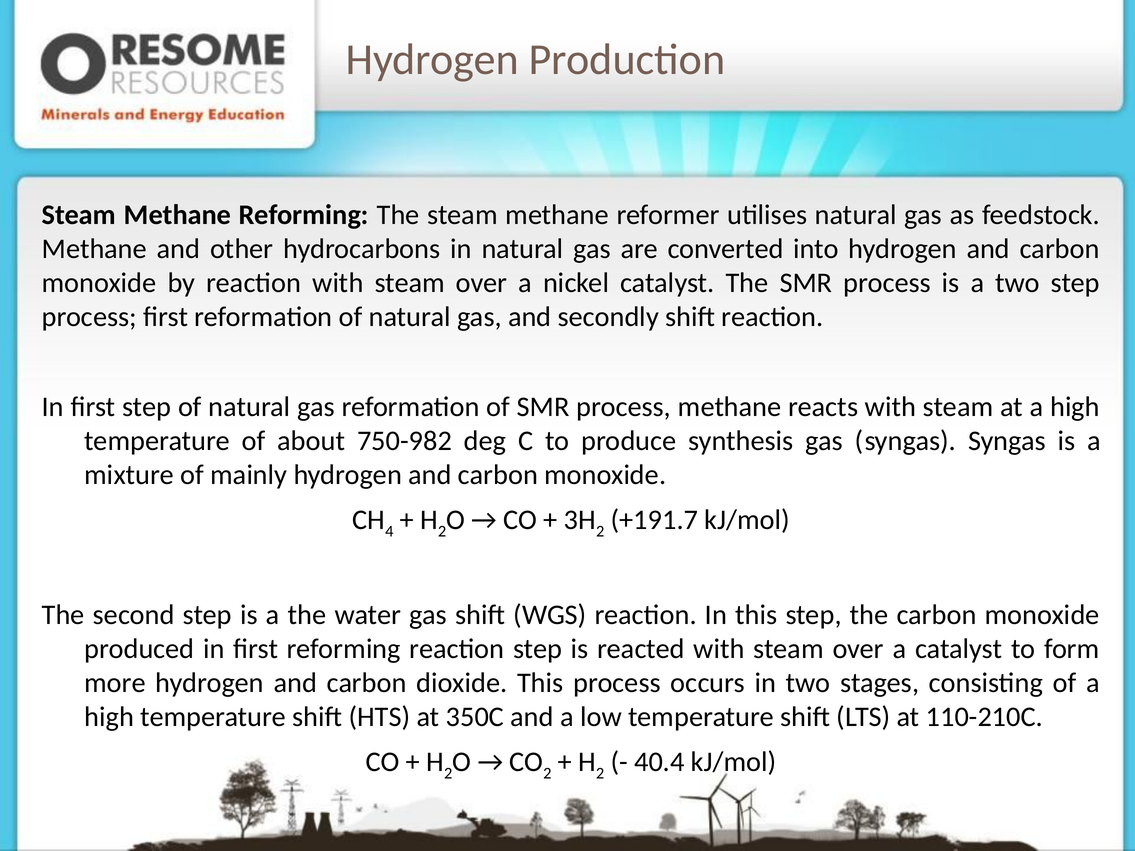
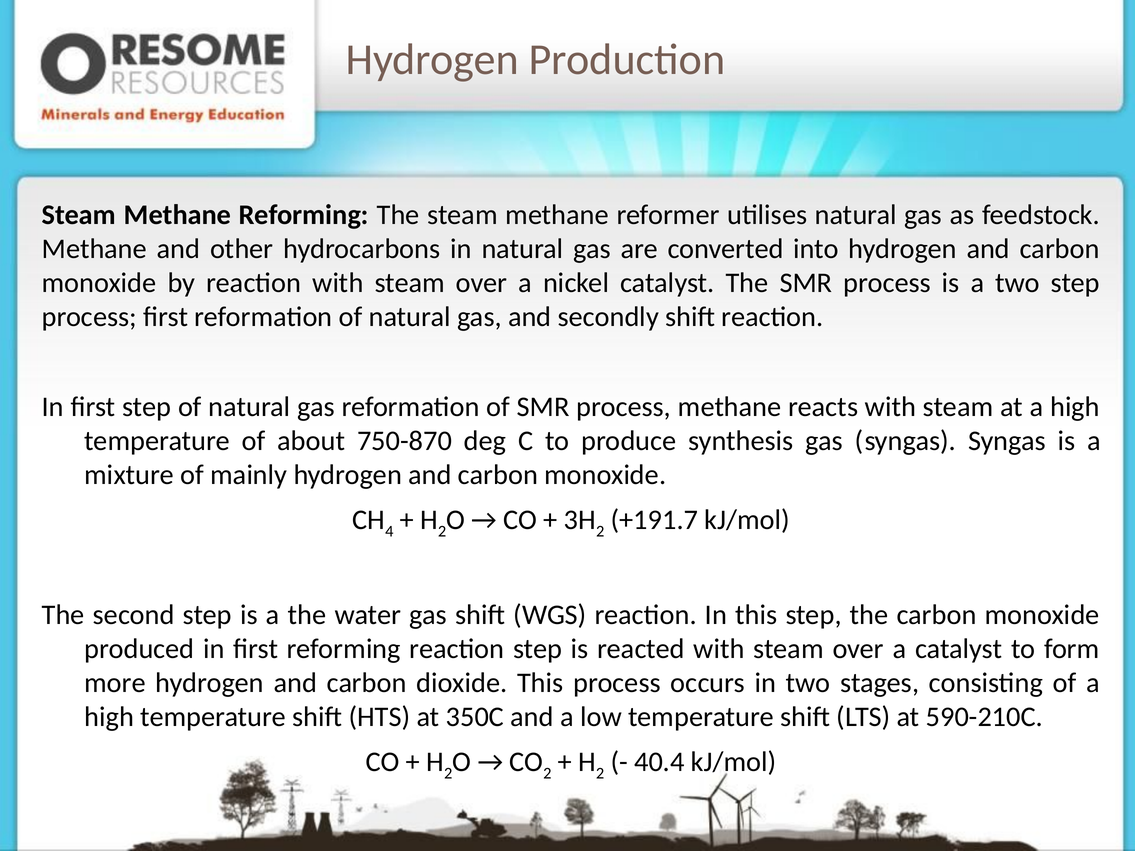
750-982: 750-982 -> 750-870 (404, 441)
110-210C: 110-210C -> 590-210C (984, 717)
